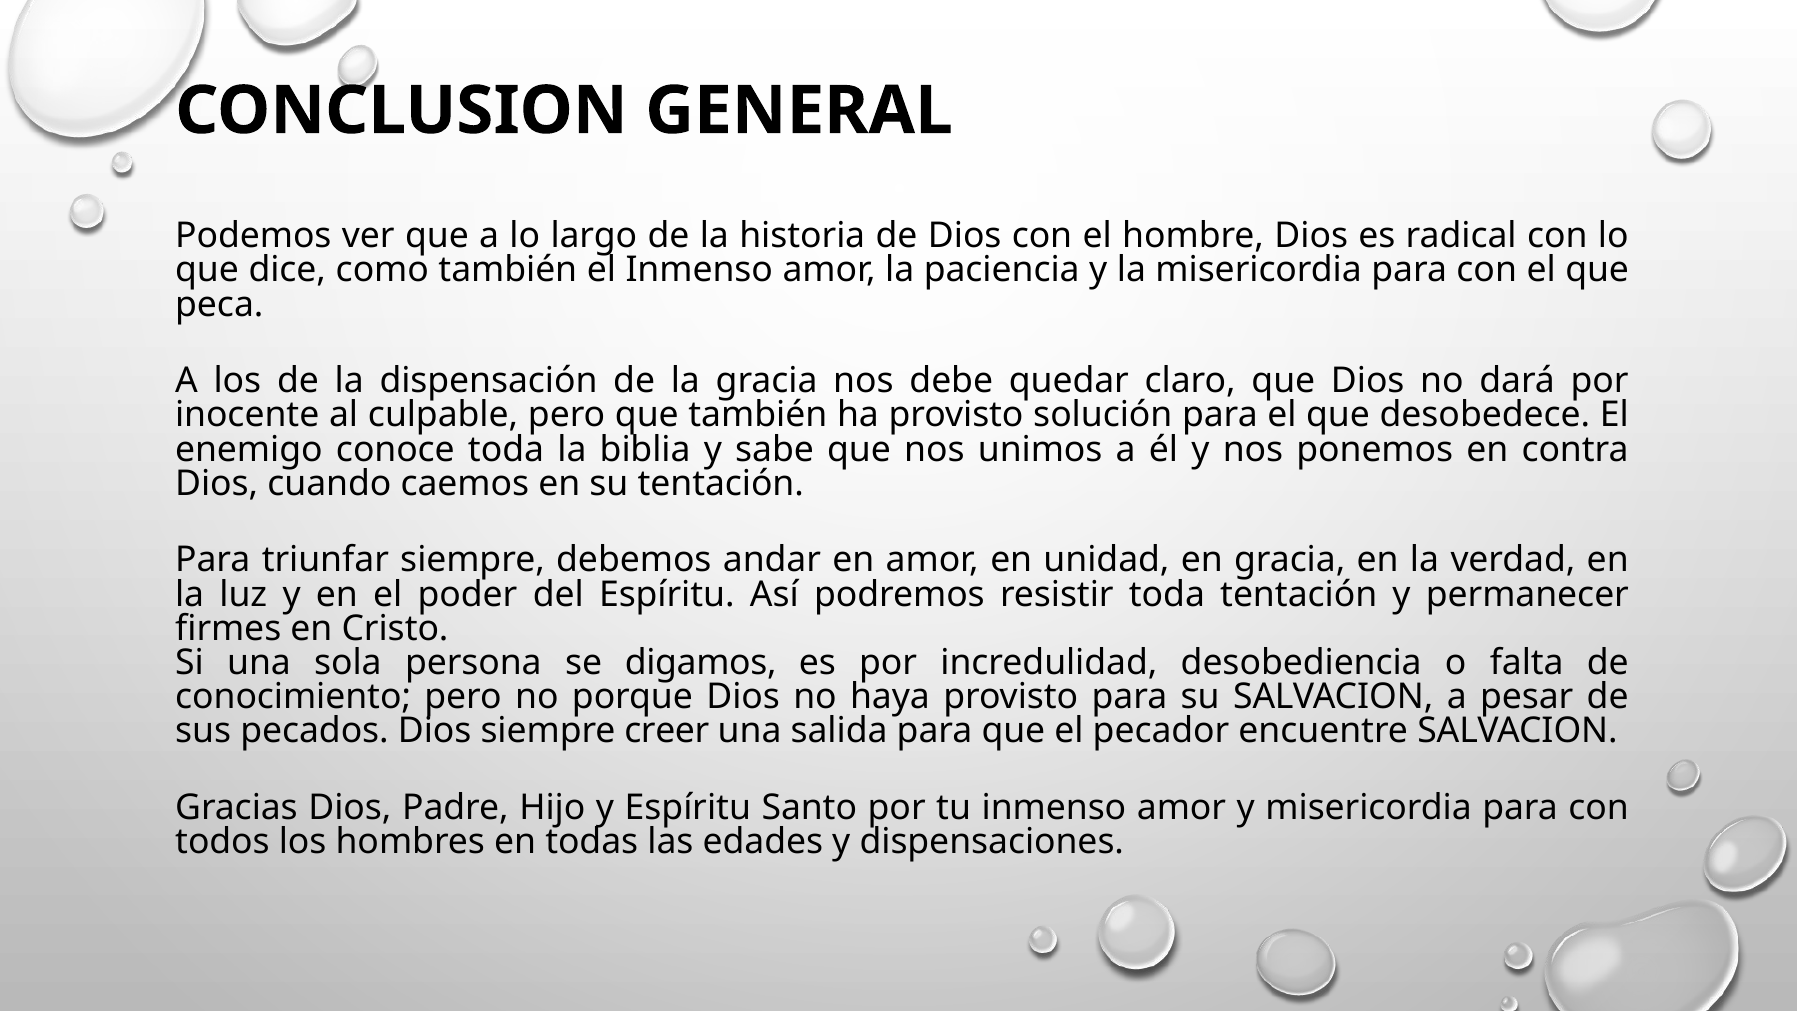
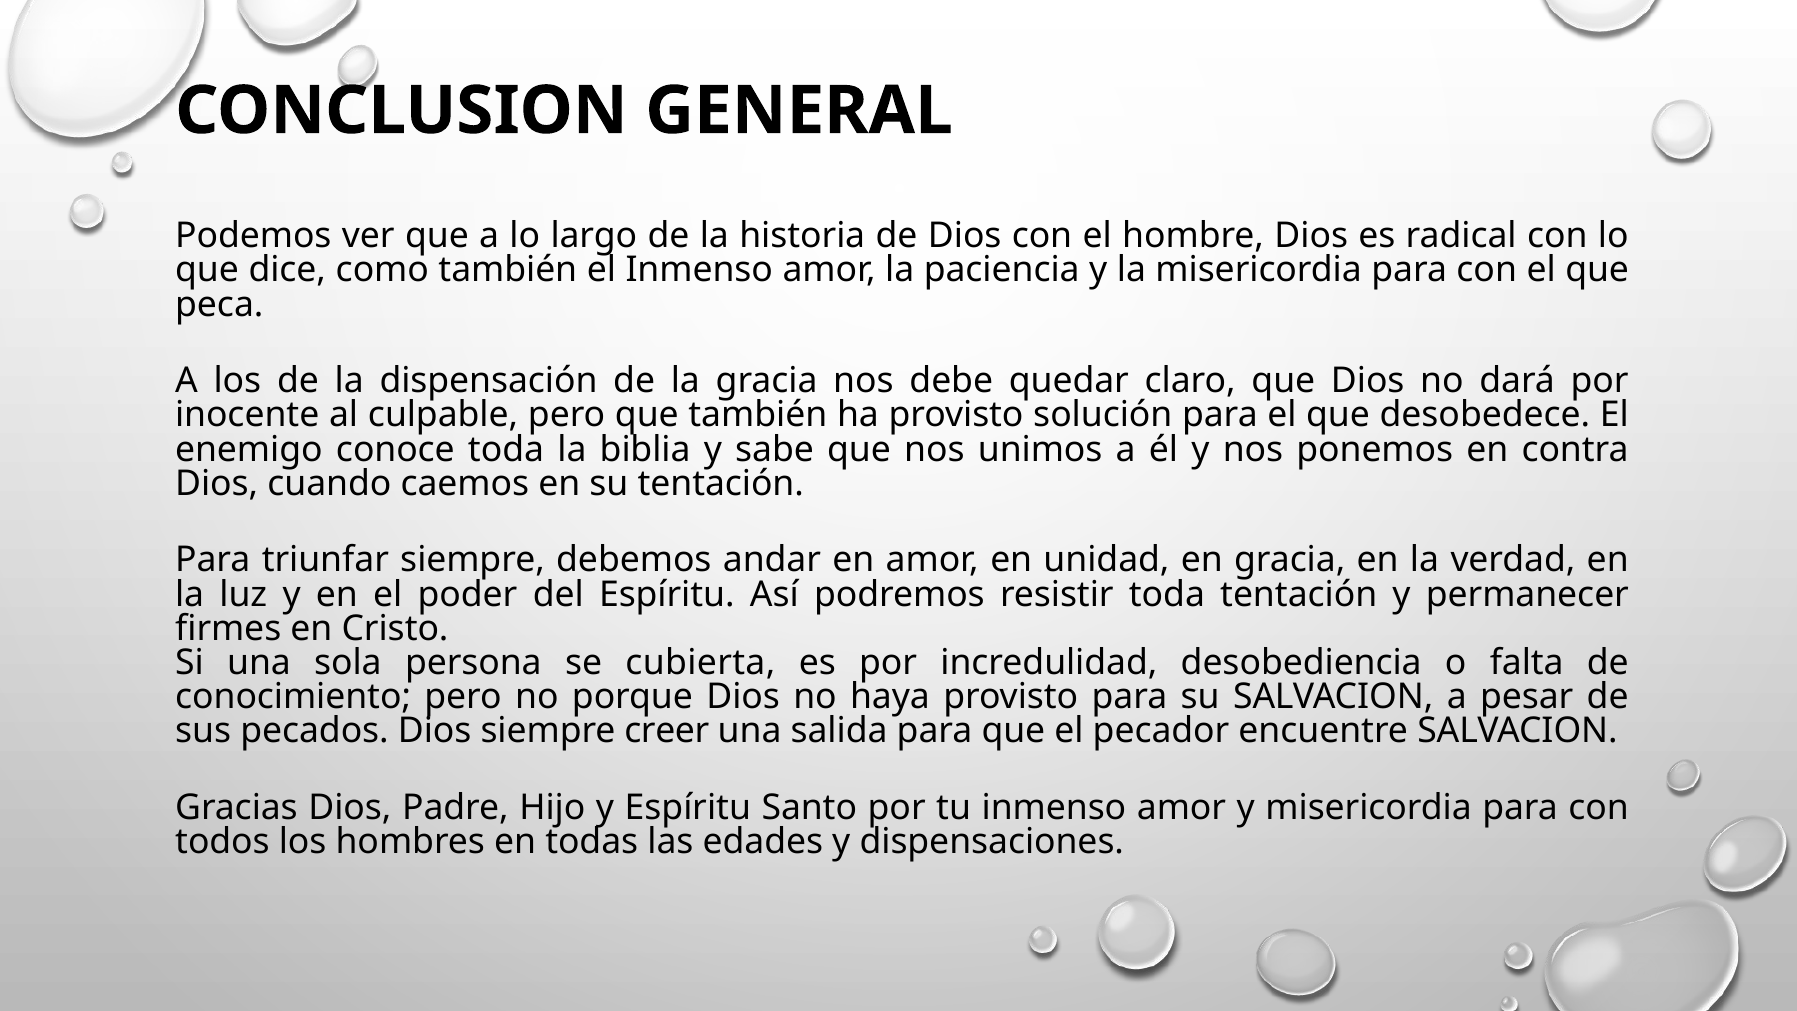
digamos: digamos -> cubierta (700, 663)
